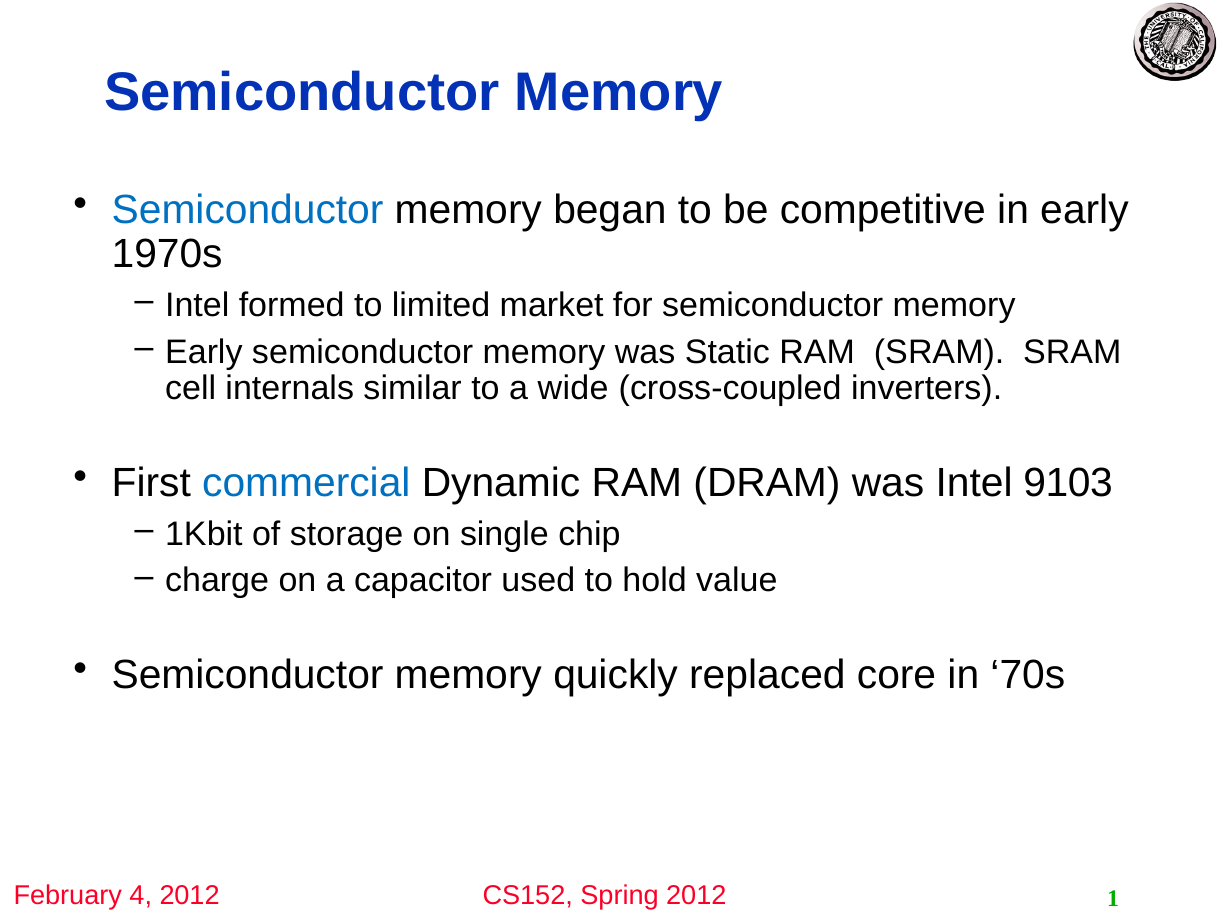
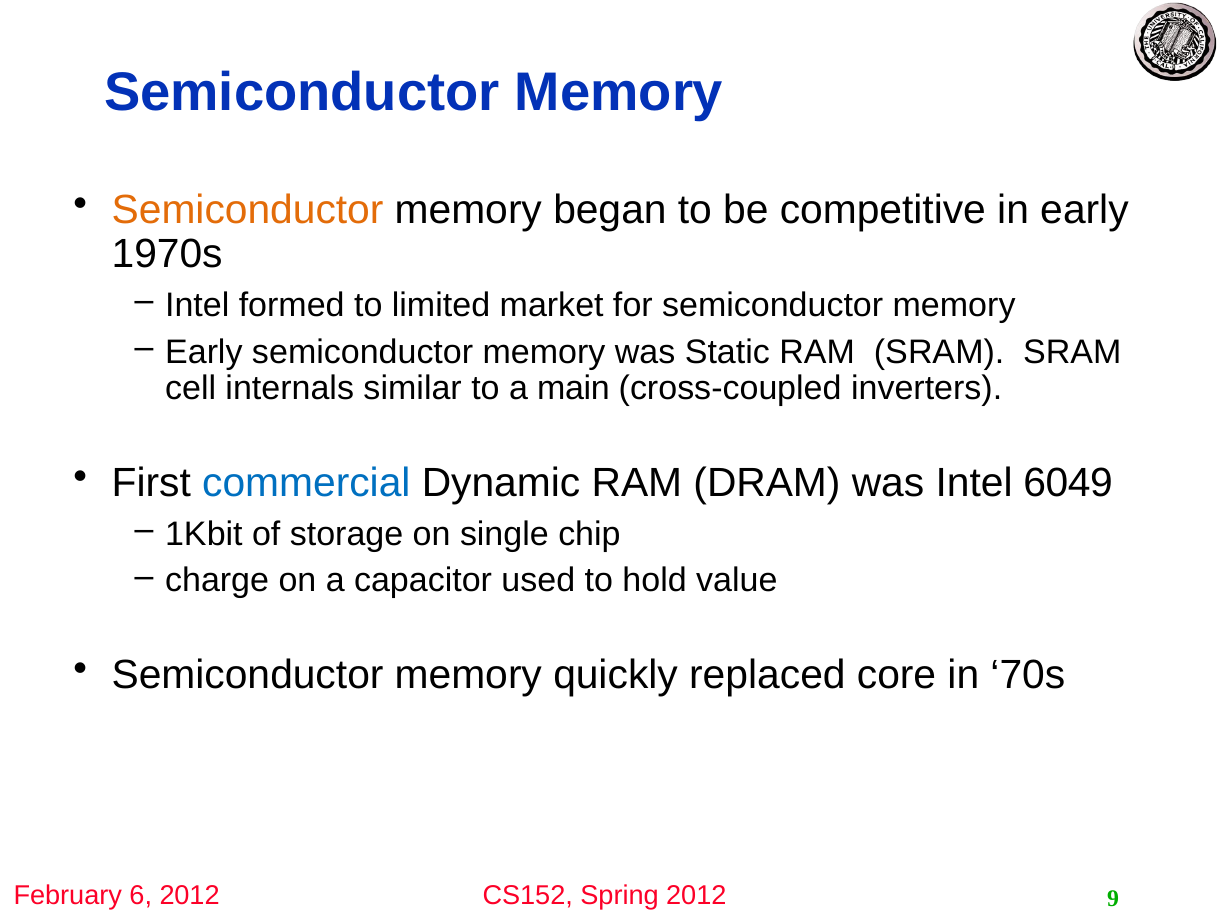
Semiconductor colour: blue -> orange (248, 211)
wide: wide -> main (574, 389)
9103: 9103 -> 6049 (1068, 483)
4: 4 -> 6 (141, 896)
1: 1 -> 9 (1113, 899)
